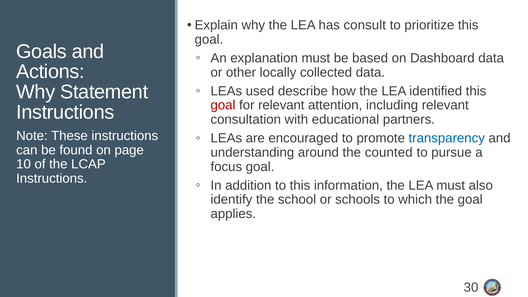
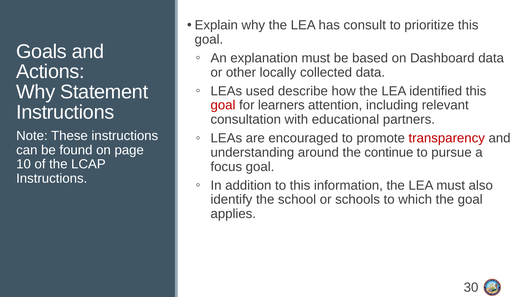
for relevant: relevant -> learners (281, 105)
transparency colour: blue -> red (447, 138)
counted: counted -> continue (389, 152)
